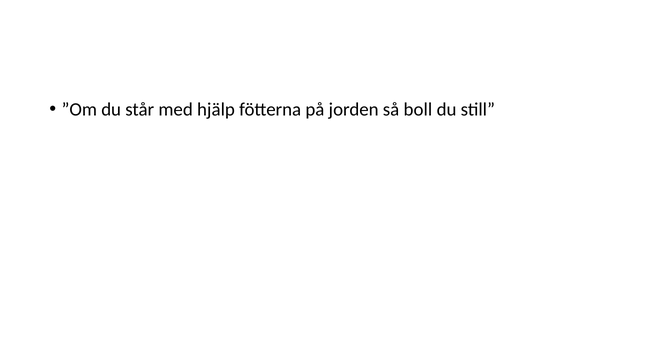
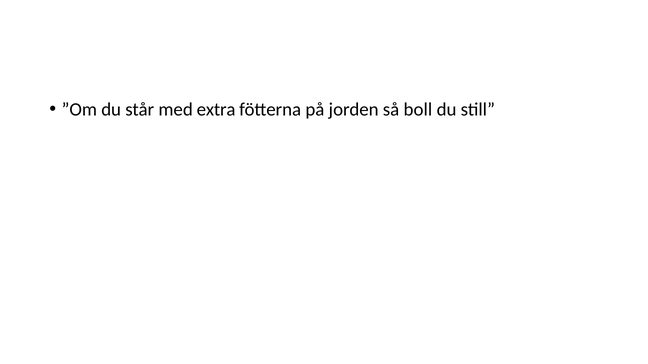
hjälp: hjälp -> extra (216, 110)
